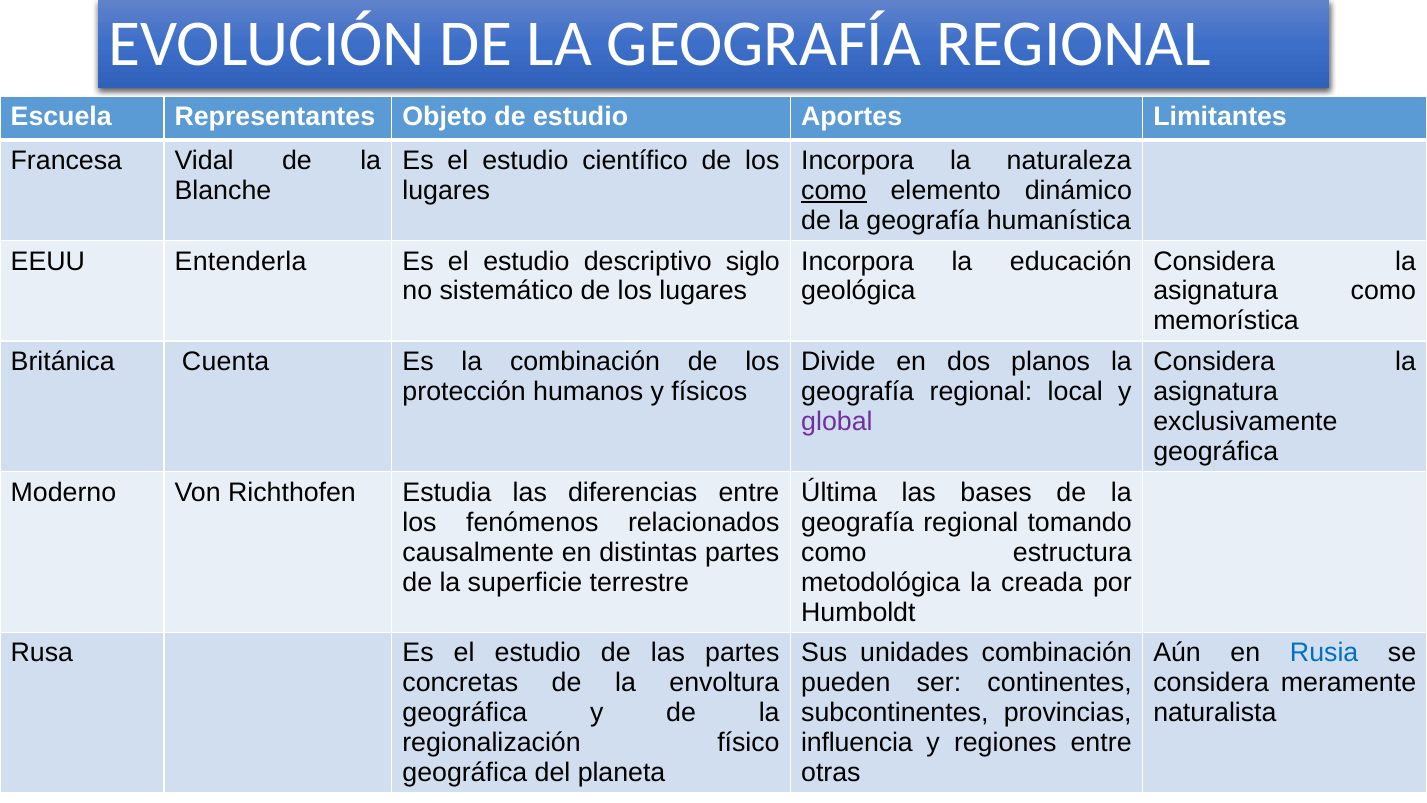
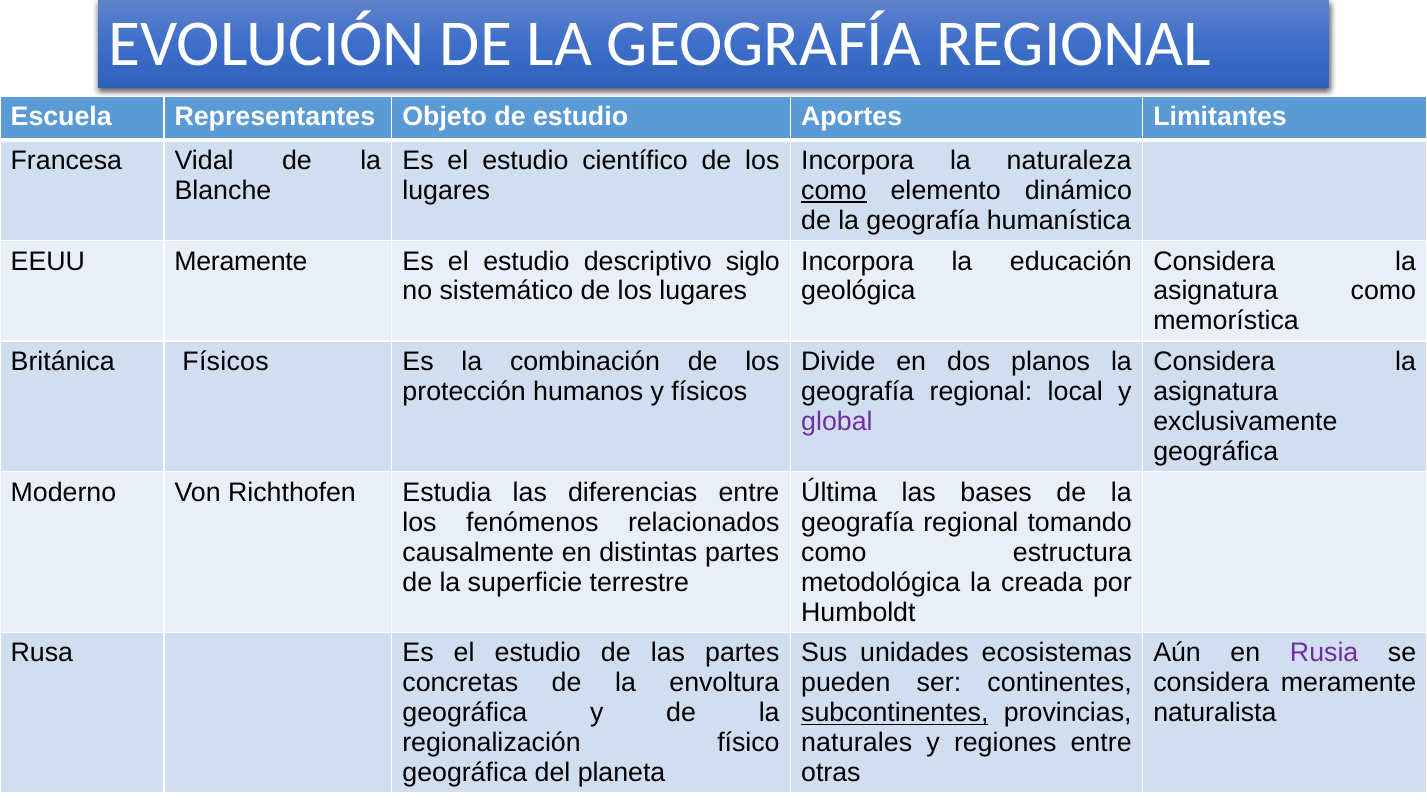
EEUU Entenderla: Entenderla -> Meramente (241, 261)
Británica Cuenta: Cuenta -> Físicos (226, 362)
unidades combinación: combinación -> ecosistemas (1057, 653)
Rusia colour: blue -> purple (1324, 653)
subcontinentes underline: none -> present (895, 713)
influencia: influencia -> naturales (857, 743)
